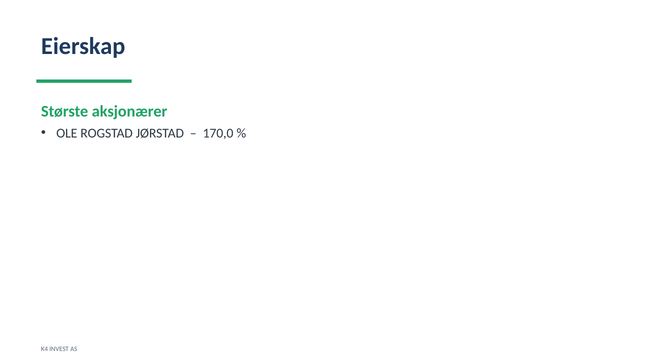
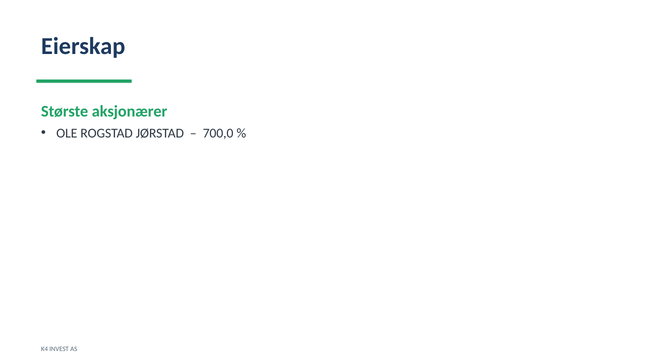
170,0: 170,0 -> 700,0 (218, 133)
